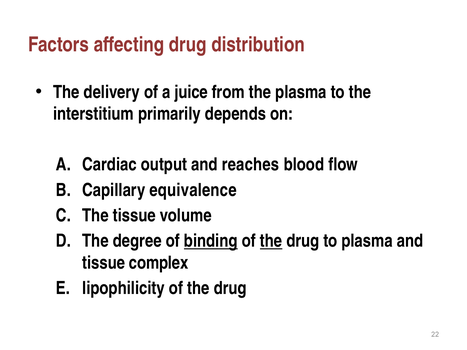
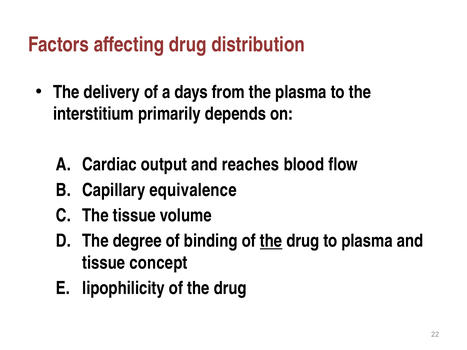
juice: juice -> days (191, 92)
binding underline: present -> none (211, 241)
complex: complex -> concept (158, 263)
